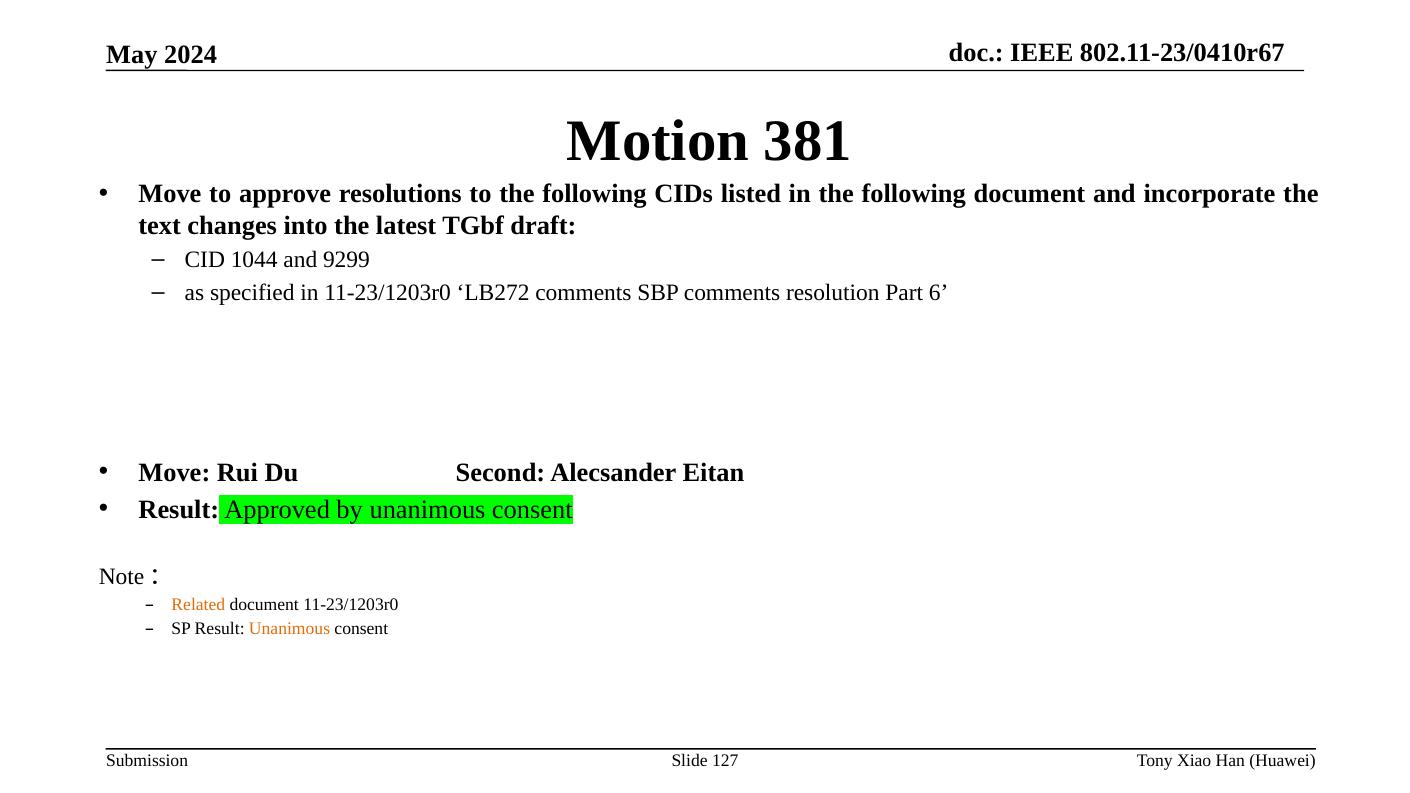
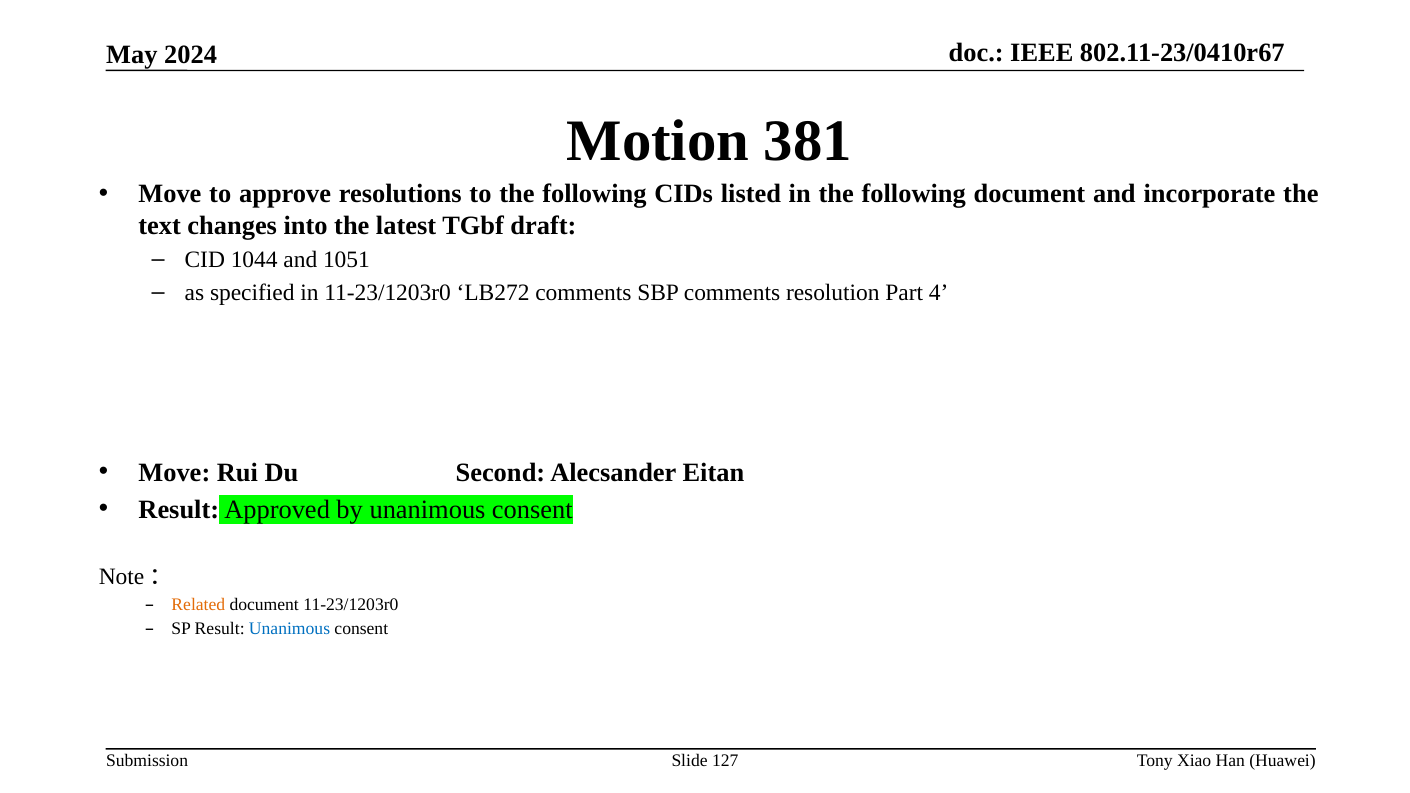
9299: 9299 -> 1051 (346, 260)
6: 6 -> 4 (939, 293)
Unanimous colour: orange -> blue (290, 629)
